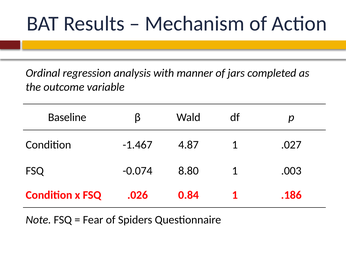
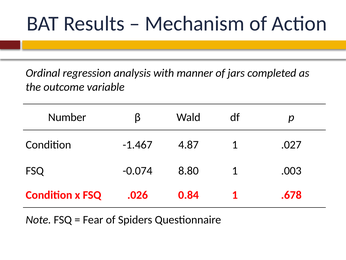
Baseline: Baseline -> Number (67, 117)
.186: .186 -> .678 (291, 195)
